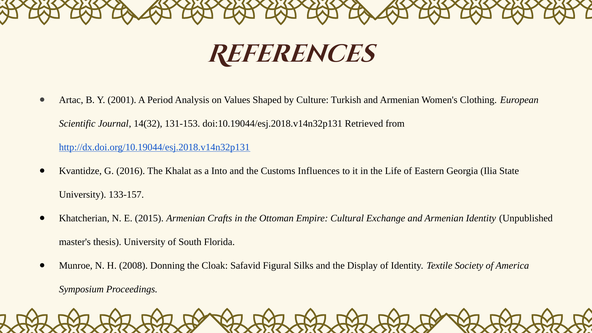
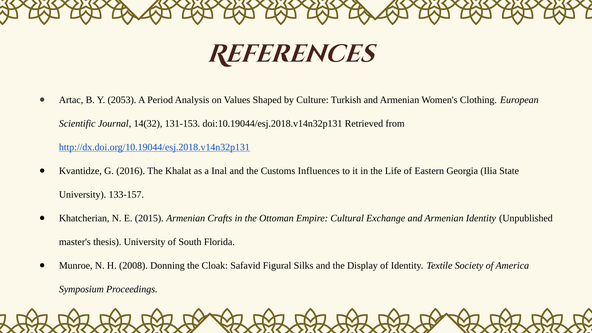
2001: 2001 -> 2053 (122, 100)
Into: Into -> Inal (219, 171)
